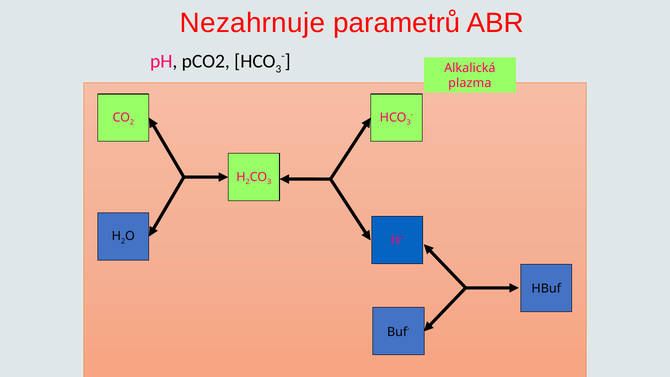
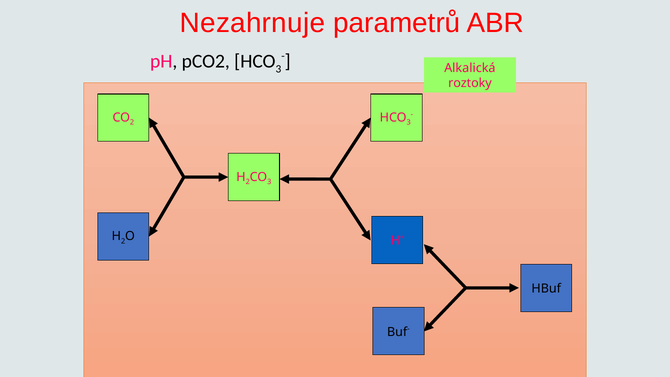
plazma: plazma -> roztoky (470, 83)
